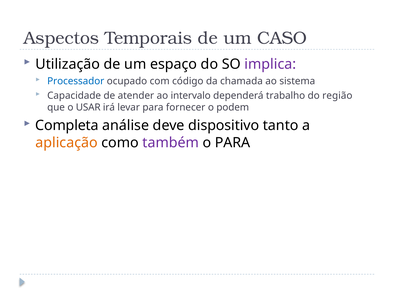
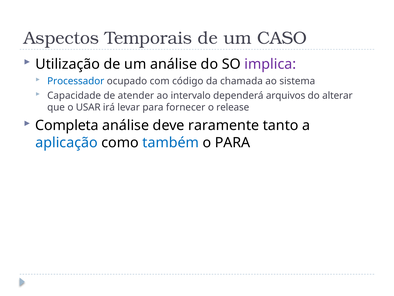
um espaço: espaço -> análise (174, 64)
trabalho: trabalho -> arquivos (286, 95)
região: região -> alterar (337, 95)
podem: podem -> release (233, 107)
dispositivo: dispositivo -> raramente (224, 125)
aplicação colour: orange -> blue (67, 142)
também colour: purple -> blue (171, 142)
